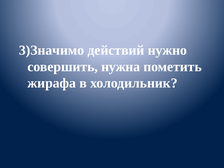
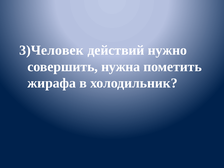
3)Значимо: 3)Значимо -> 3)Человек (51, 50)
